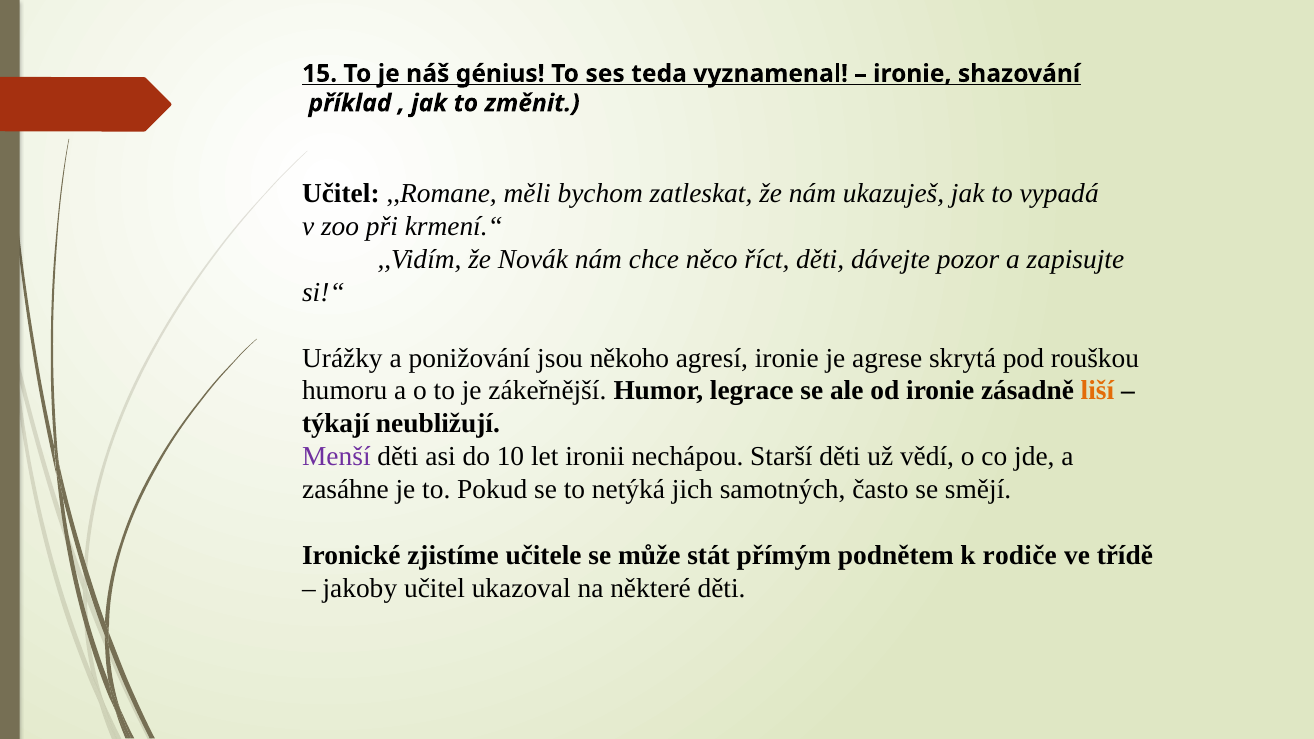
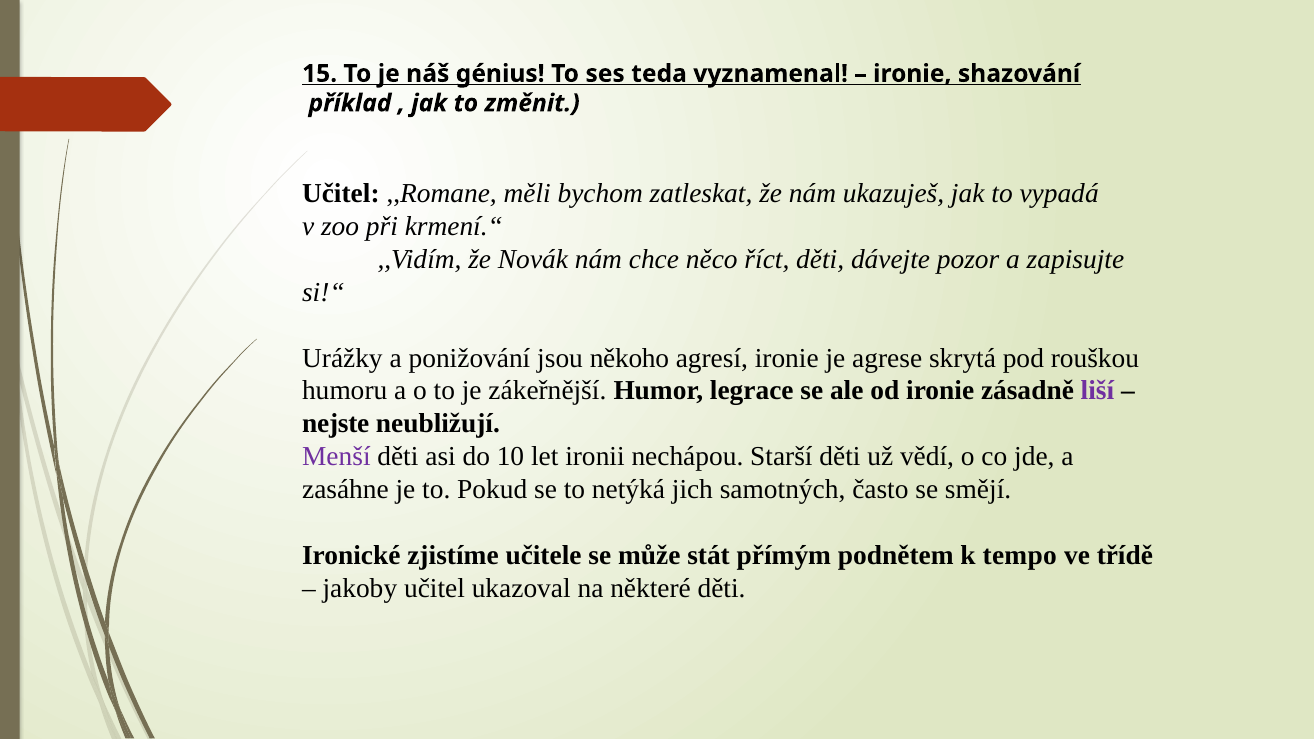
liší colour: orange -> purple (1097, 391)
týkají: týkají -> nejste (336, 424)
rodiče: rodiče -> tempo (1020, 555)
